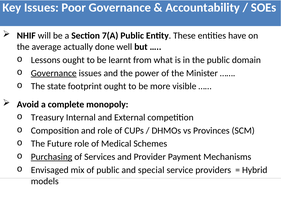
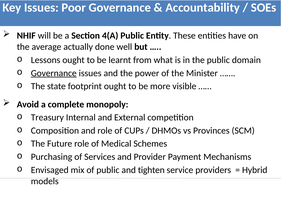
7(A: 7(A -> 4(A (110, 36)
Purchasing underline: present -> none (52, 157)
special: special -> tighten (151, 170)
